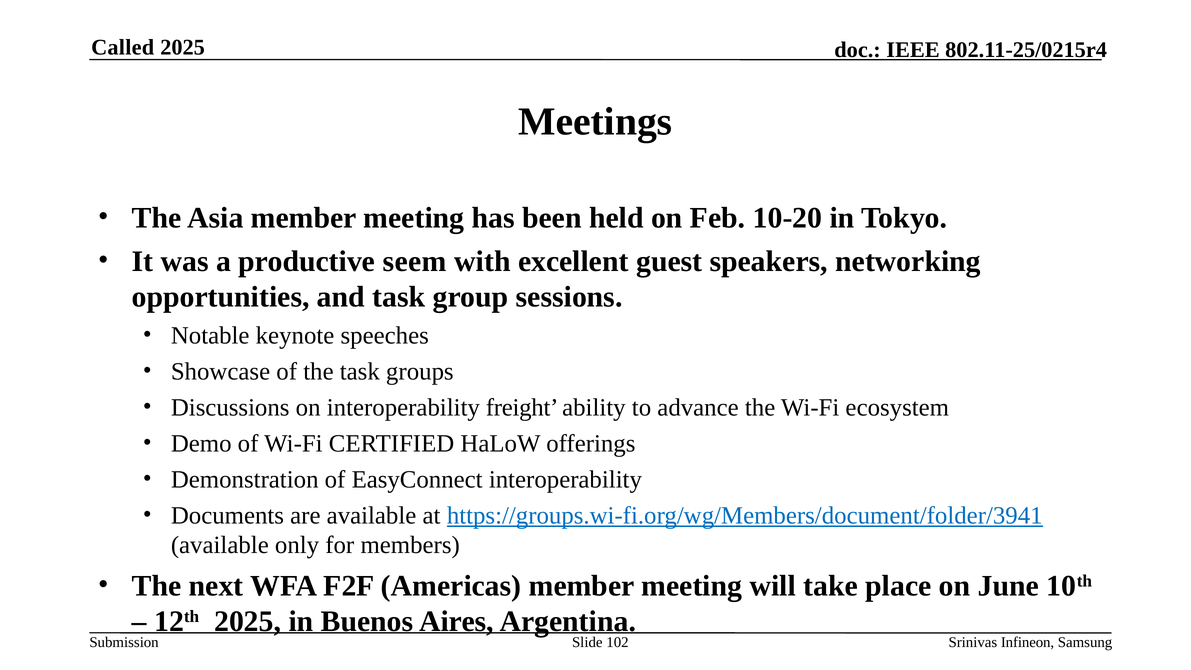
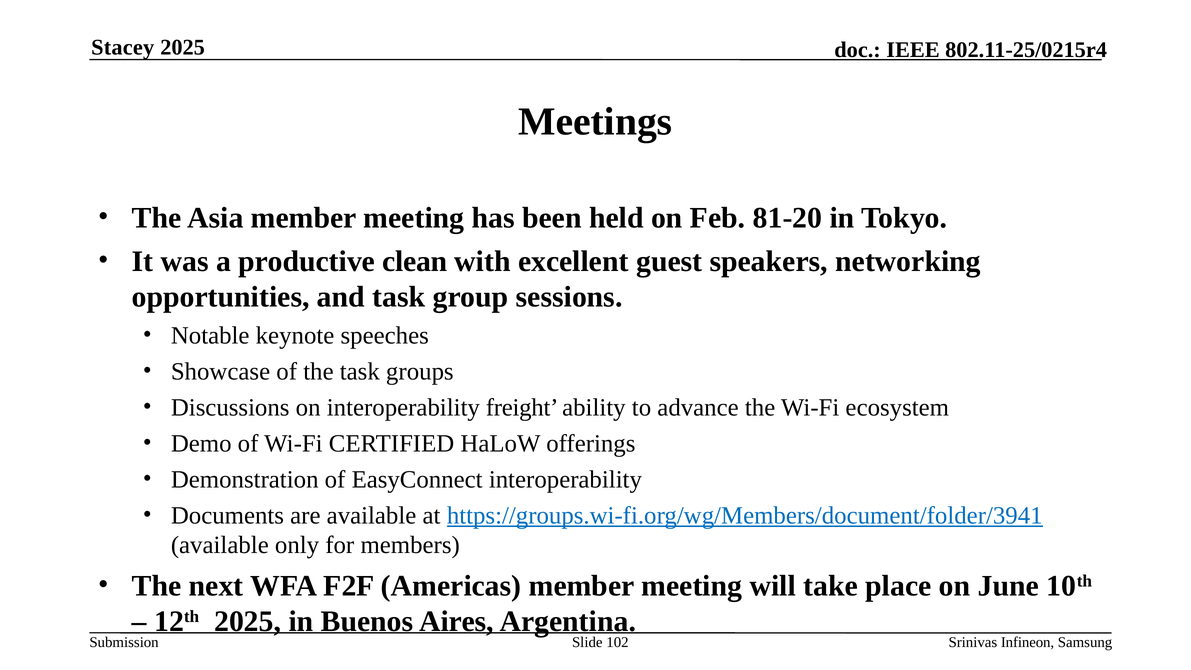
Called: Called -> Stacey (123, 47)
10-20: 10-20 -> 81-20 (788, 218)
seem: seem -> clean (415, 261)
